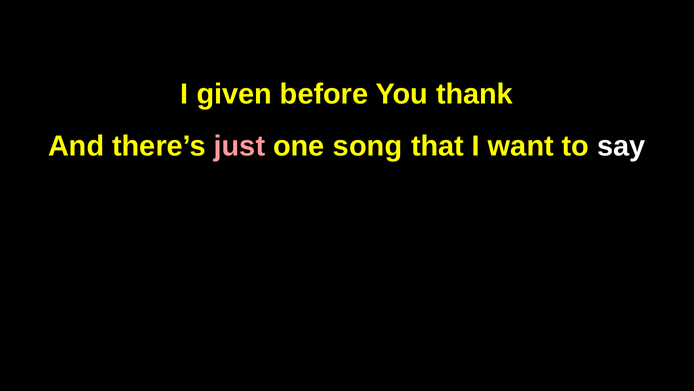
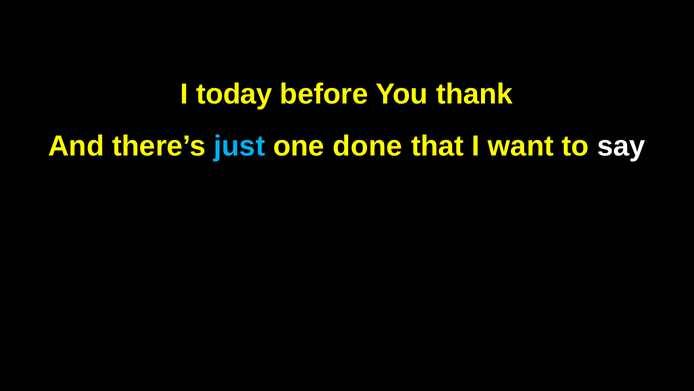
given: given -> today (234, 94)
just colour: pink -> light blue (239, 146)
song: song -> done (368, 146)
